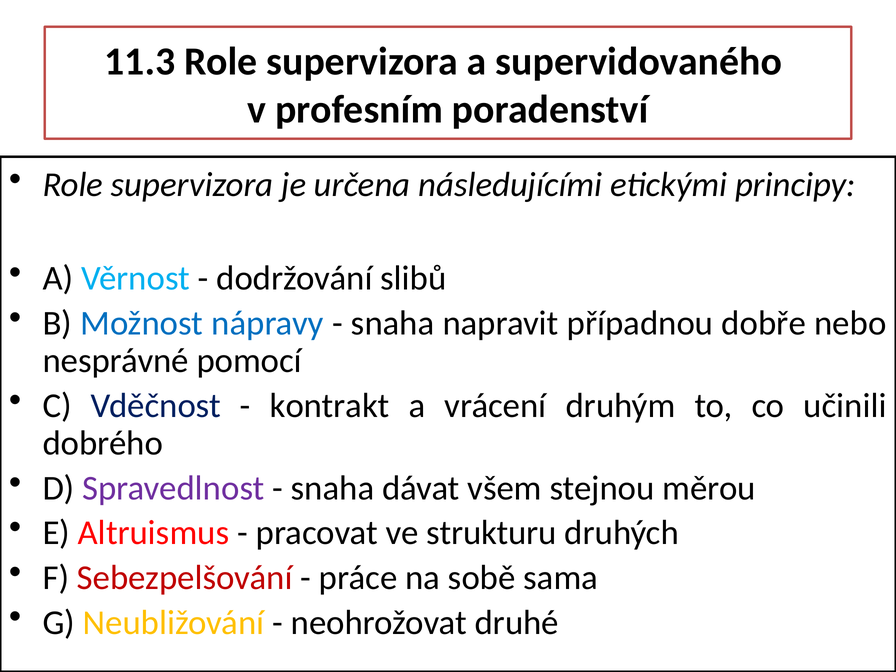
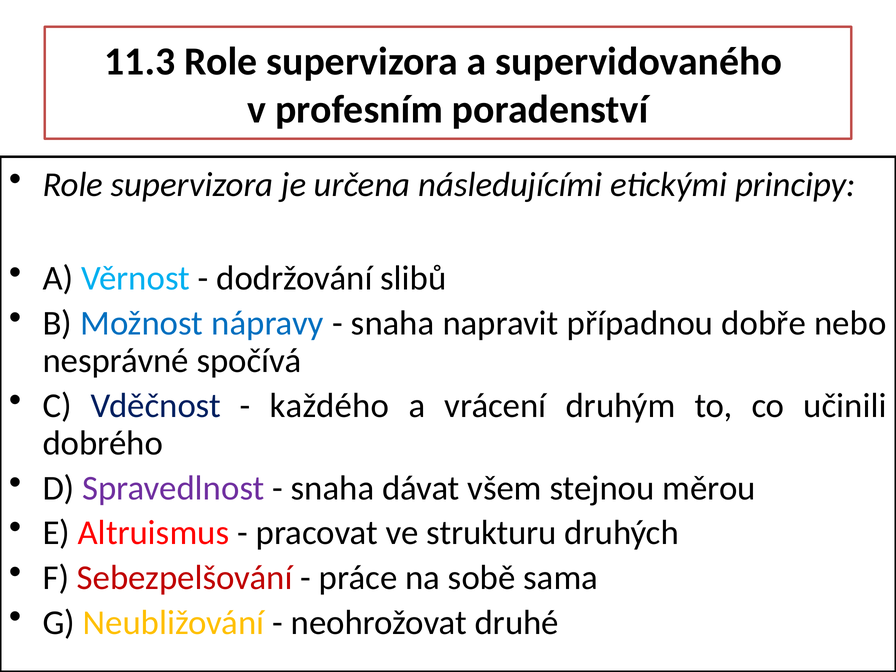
pomocí: pomocí -> spočívá (249, 361)
kontrakt: kontrakt -> každého (329, 406)
